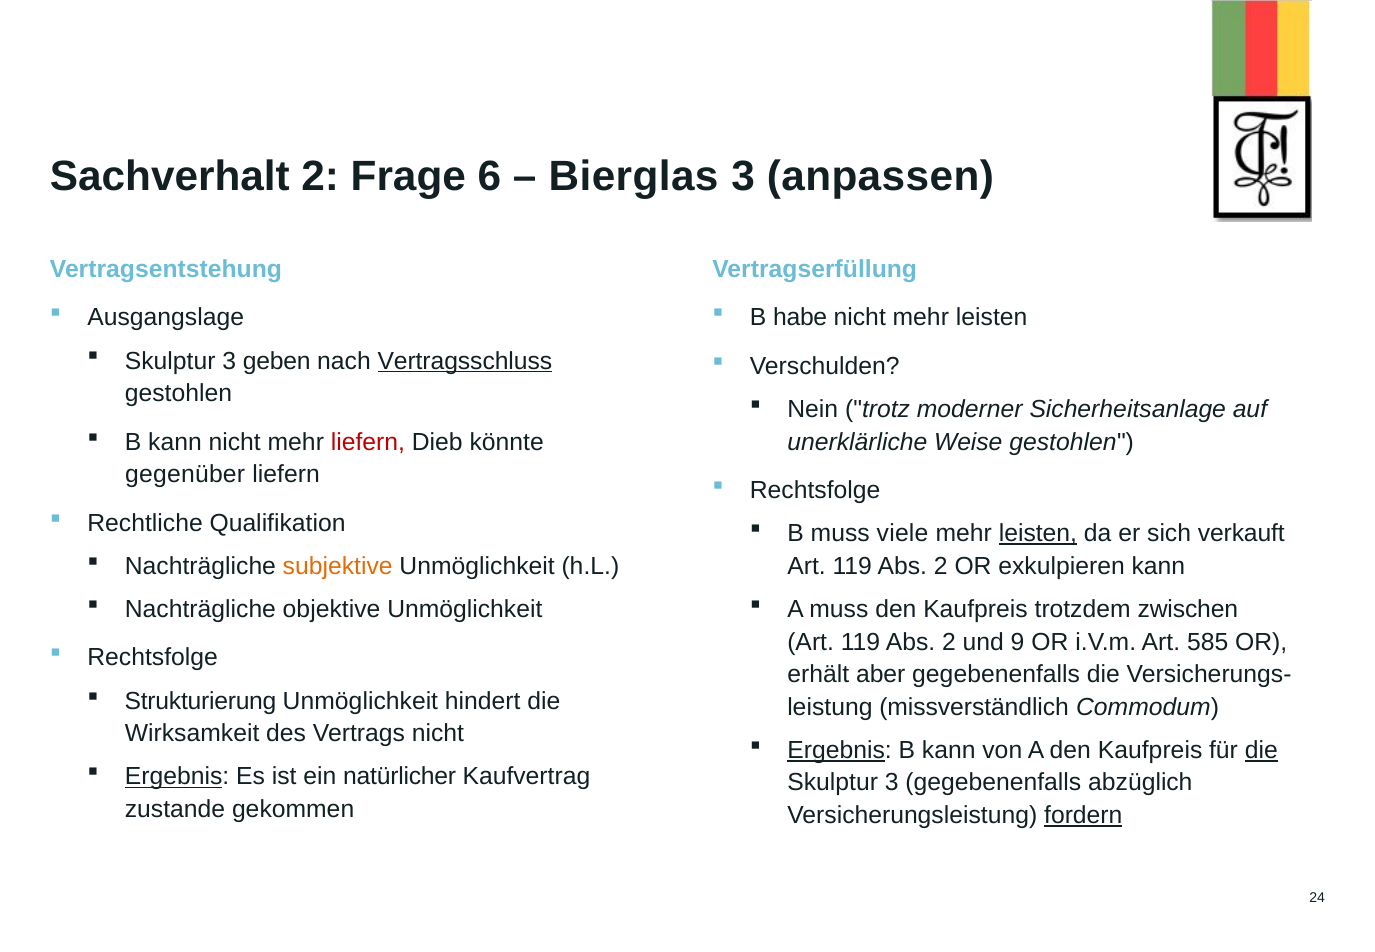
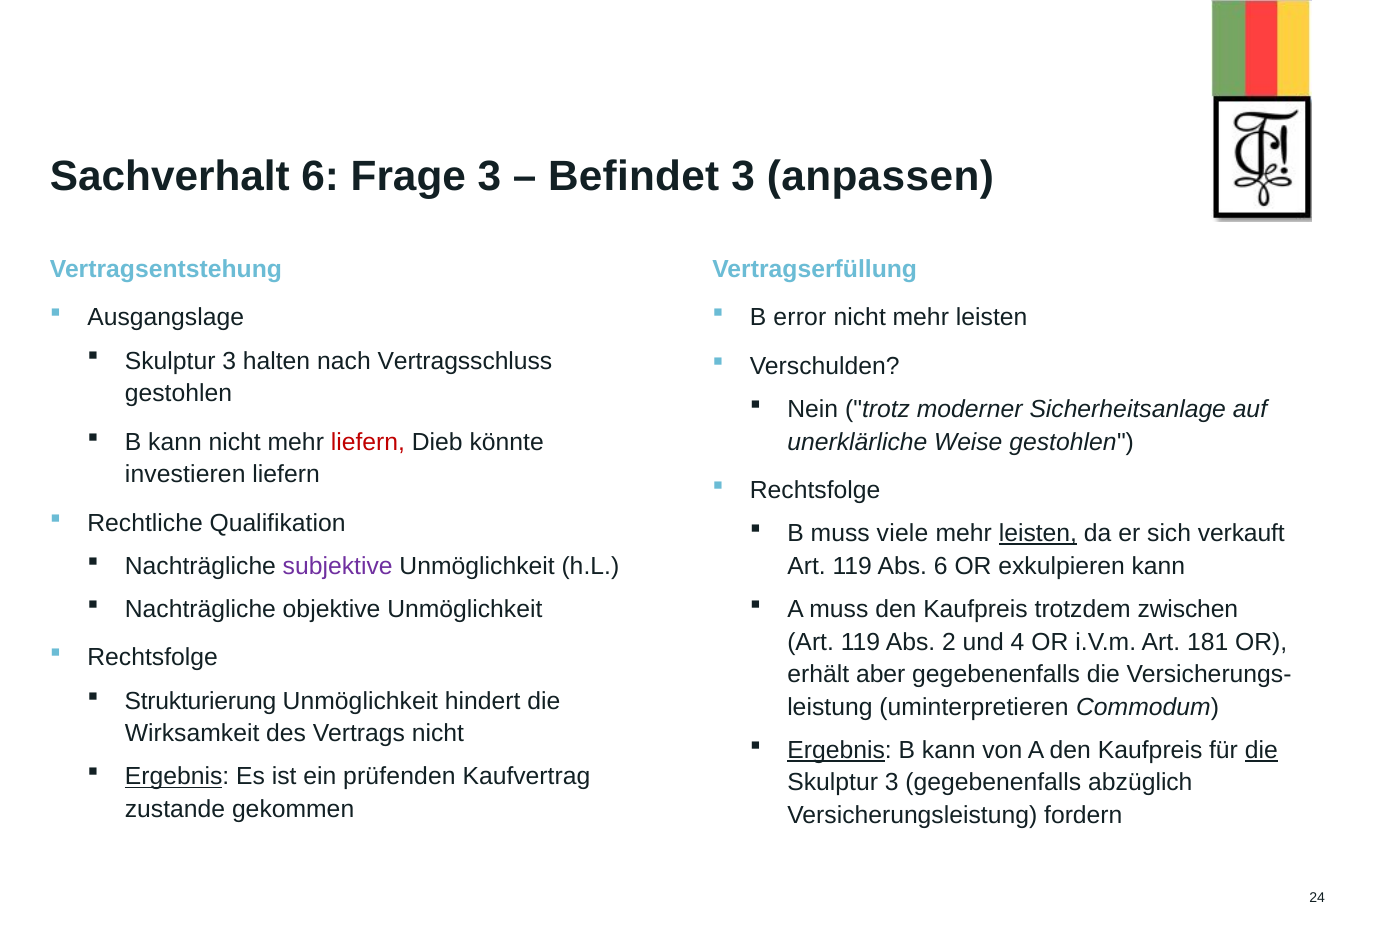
Sachverhalt 2: 2 -> 6 (320, 177)
Frage 6: 6 -> 3 (489, 177)
Bierglas: Bierglas -> Befindet (634, 177)
habe: habe -> error (800, 318)
geben: geben -> halten (277, 361)
Vertragsschluss underline: present -> none (465, 361)
gegenüber: gegenüber -> investieren (185, 474)
subjektive colour: orange -> purple (338, 566)
2: 2 -> 6 (941, 566)
9: 9 -> 4 (1018, 642)
585: 585 -> 181 (1208, 642)
missverständlich: missverständlich -> uminterpretieren (974, 707)
natürlicher: natürlicher -> prüfenden (399, 777)
fordern underline: present -> none (1083, 815)
